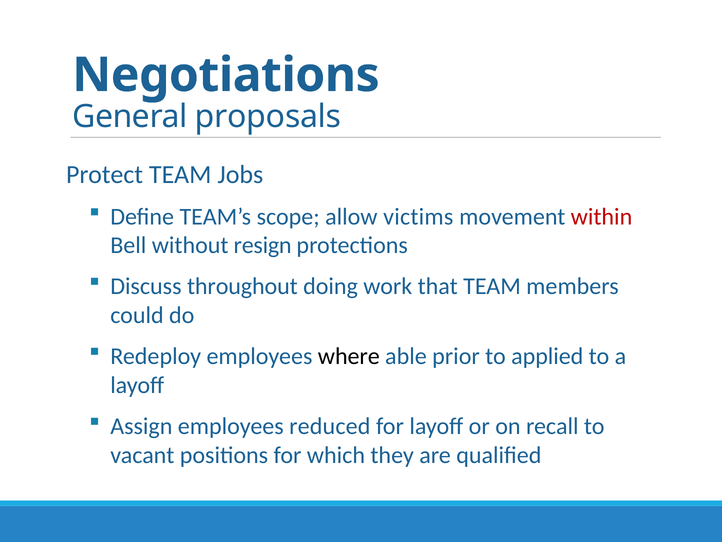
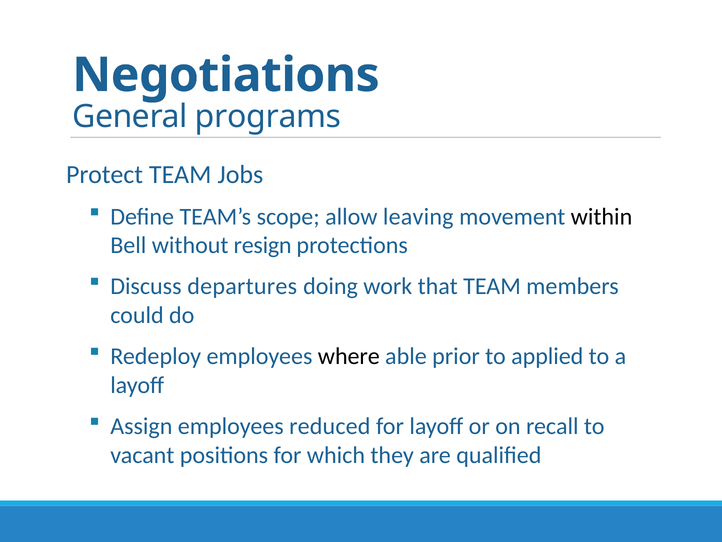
proposals: proposals -> programs (268, 116)
victims: victims -> leaving (418, 216)
within colour: red -> black (602, 216)
throughout: throughout -> departures (242, 286)
